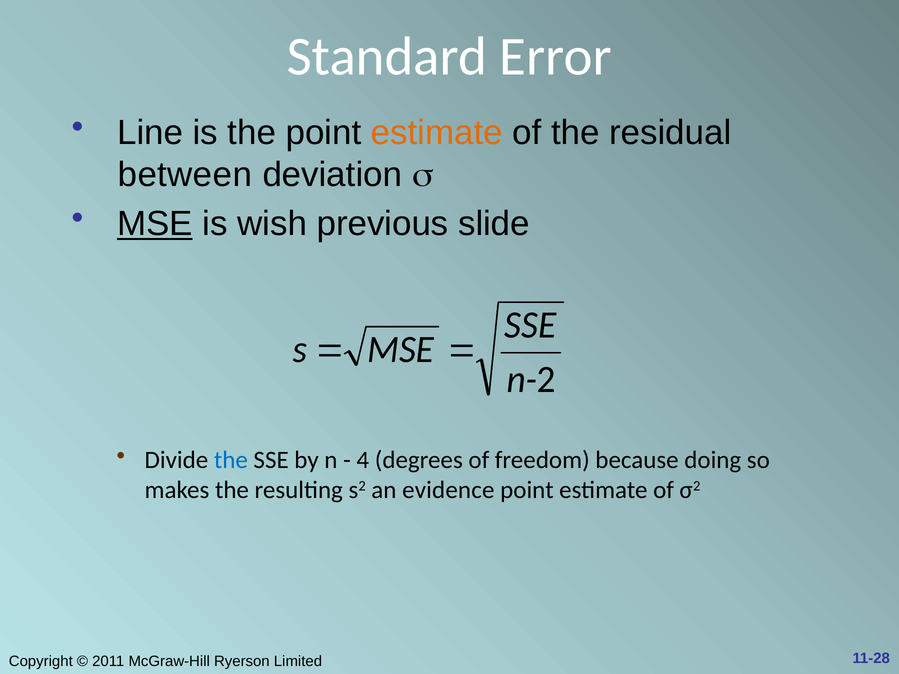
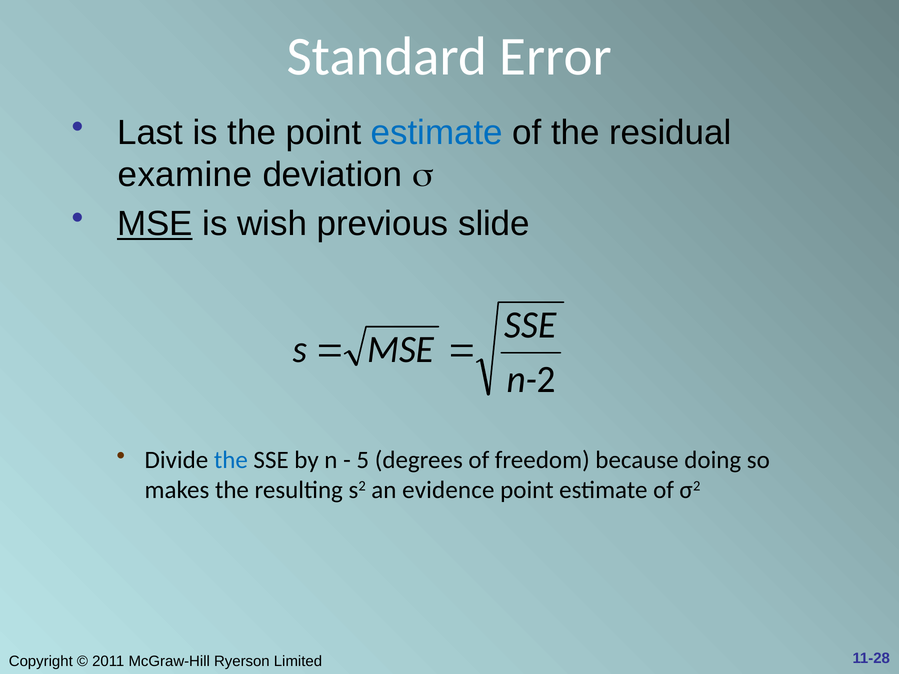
Line: Line -> Last (150, 133)
estimate colour: orange -> blue (437, 133)
between: between -> examine (185, 175)
4: 4 -> 5 (363, 460)
